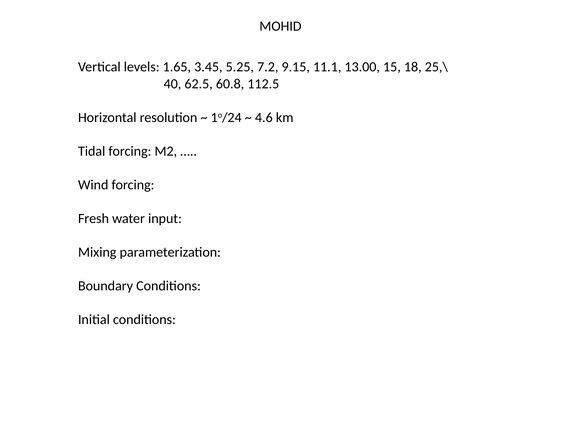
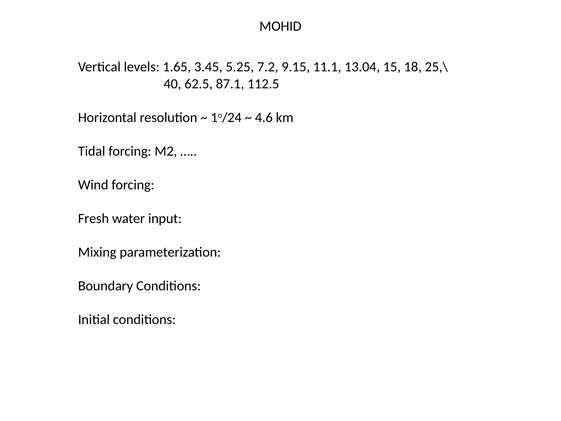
13.00: 13.00 -> 13.04 (362, 67)
60.8: 60.8 -> 87.1 (230, 84)
